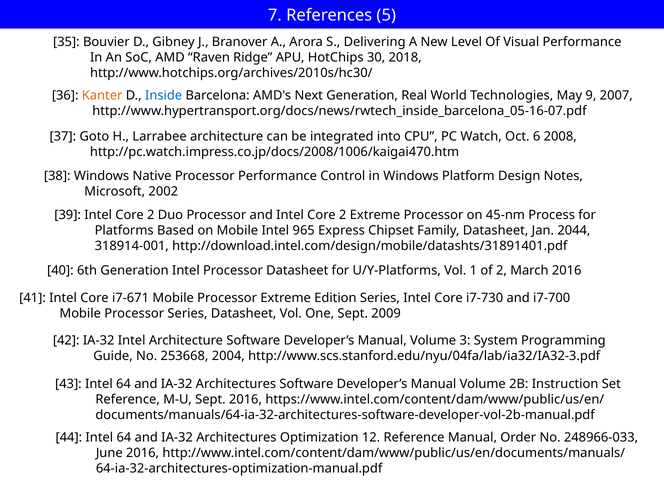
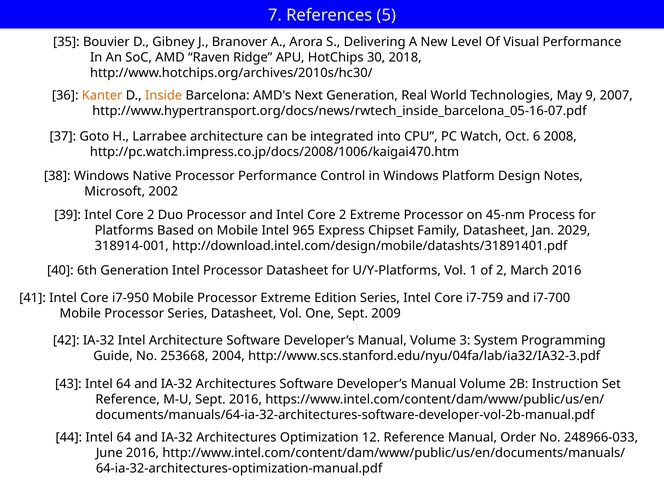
Inside colour: blue -> orange (164, 95)
2044: 2044 -> 2029 (574, 231)
i7-671: i7-671 -> i7-950 (131, 298)
i7-730: i7-730 -> i7-759 (485, 298)
